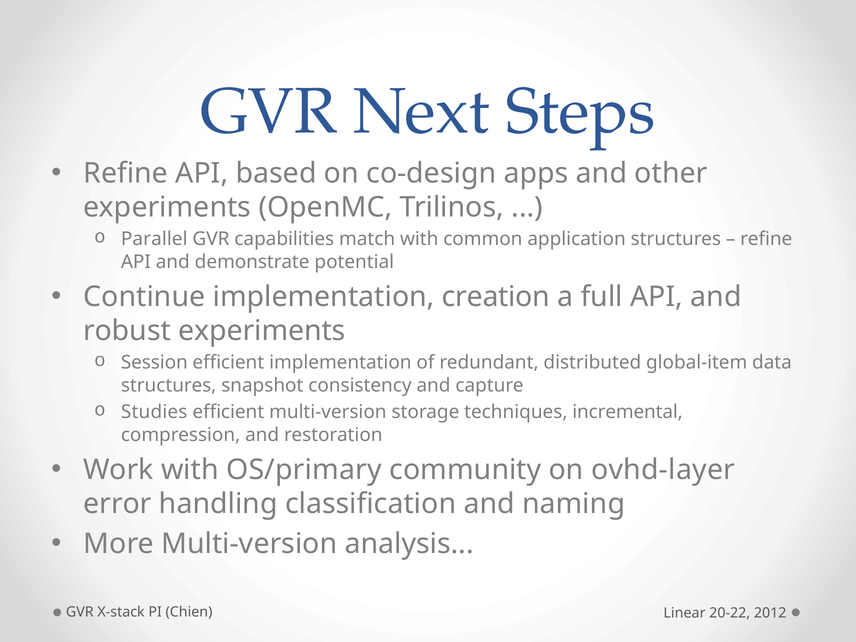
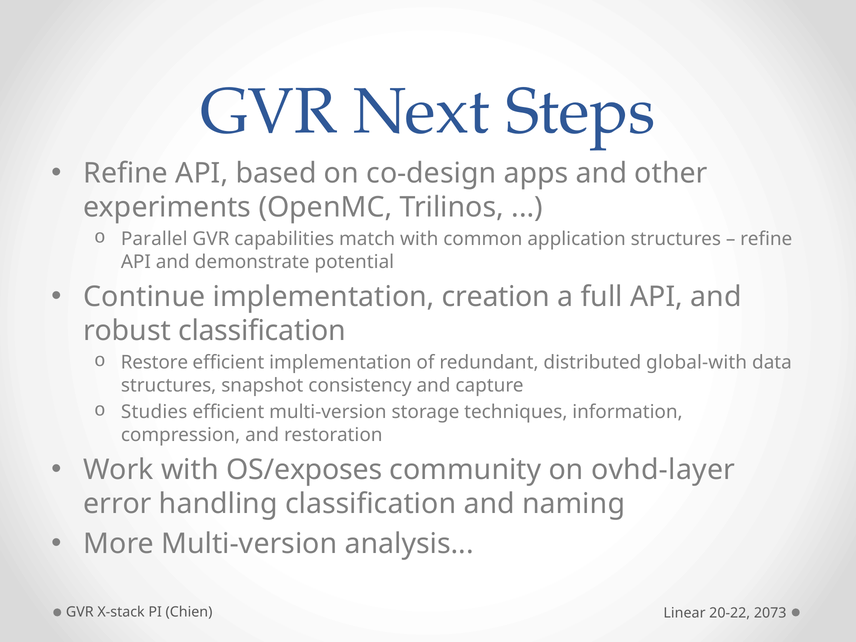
robust experiments: experiments -> classification (262, 331)
Session: Session -> Restore (154, 363)
global-item: global-item -> global-with (697, 363)
incremental: incremental -> information (628, 412)
OS/primary: OS/primary -> OS/exposes (304, 470)
2012: 2012 -> 2073 (770, 613)
